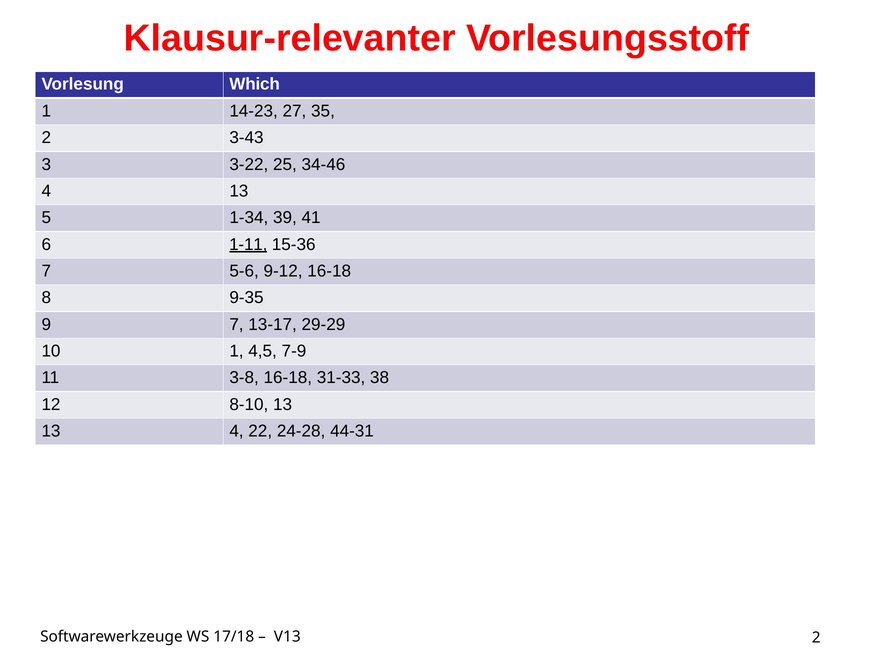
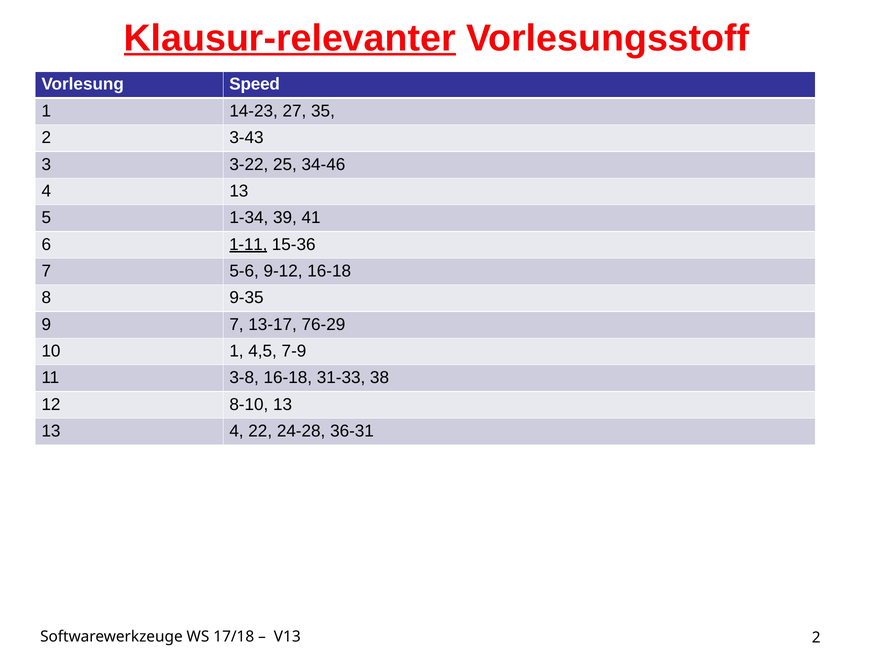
Klausur-relevanter underline: none -> present (290, 38)
Which: Which -> Speed (255, 84)
29-29: 29-29 -> 76-29 (323, 324)
44-31: 44-31 -> 36-31 (352, 431)
